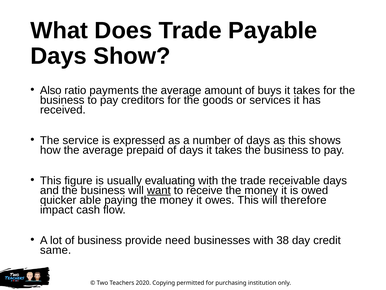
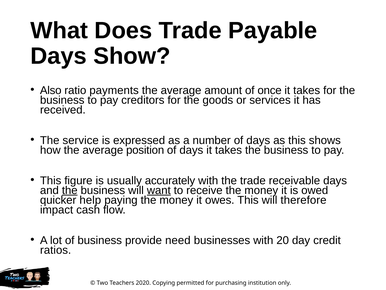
buys: buys -> once (270, 90)
prepaid: prepaid -> position (145, 150)
evaluating: evaluating -> accurately (170, 180)
the underline: none -> present (70, 190)
able: able -> help (90, 200)
38: 38 -> 20 (283, 240)
same: same -> ratios (56, 250)
